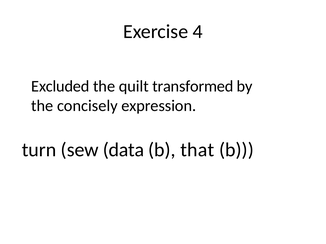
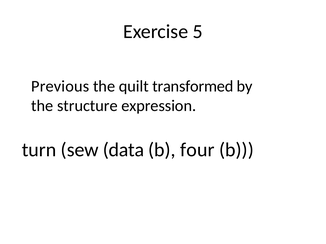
4: 4 -> 5 (198, 32)
Excluded: Excluded -> Previous (60, 86)
concisely: concisely -> structure (87, 106)
that: that -> four (197, 150)
